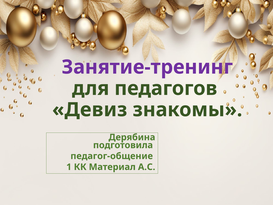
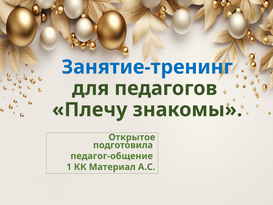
Занятие-тренинг colour: purple -> blue (147, 67)
Девиз: Девиз -> Плечу (90, 110)
Дерябина: Дерябина -> Открытое (132, 137)
